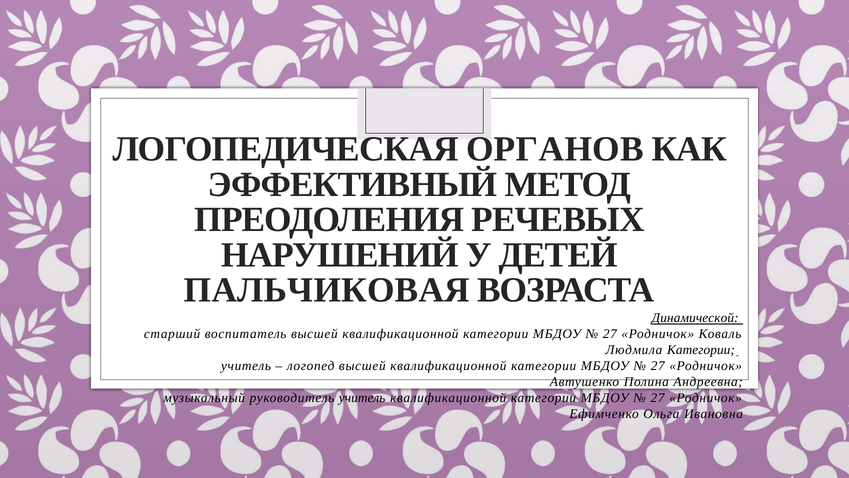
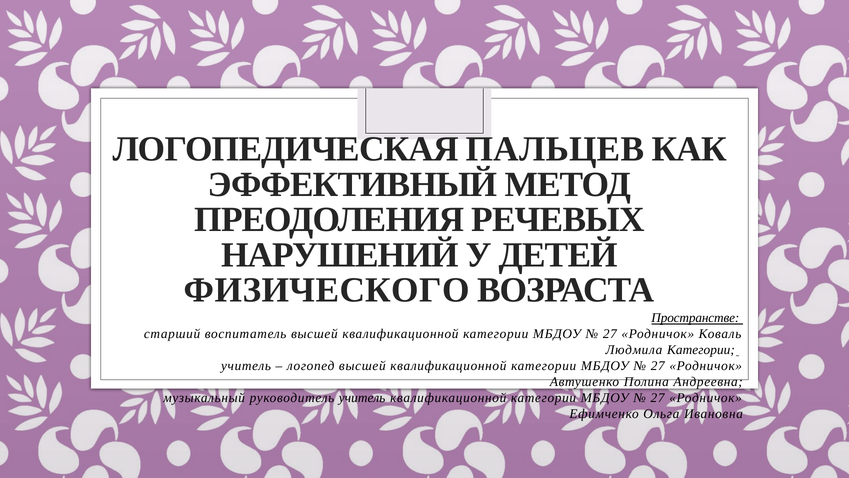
ОРГАНОВ: ОРГАНОВ -> ПАЛЬЦЕВ (555, 149)
ПАЛЬЧИКОВАЯ: ПАЛЬЧИКОВАЯ -> ФИЗИЧЕСКОГО (327, 290)
Динамической: Динамической -> Пространстве (695, 318)
